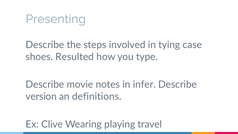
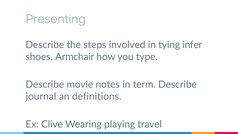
case: case -> infer (192, 45)
Resulted: Resulted -> Armchair (75, 57)
infer: infer -> term (144, 84)
version: version -> journal (41, 96)
